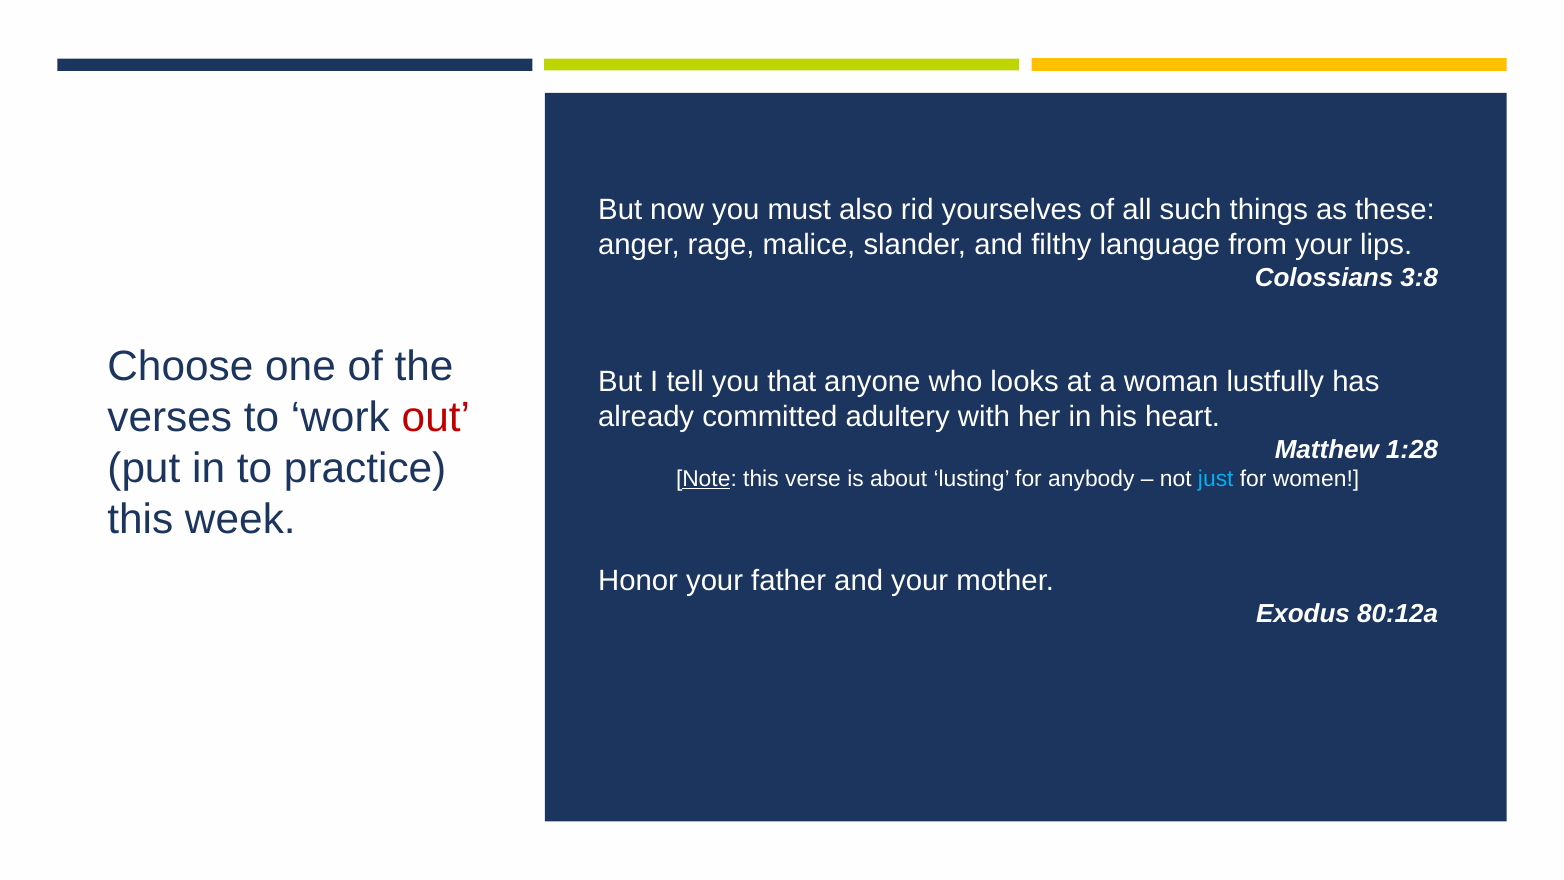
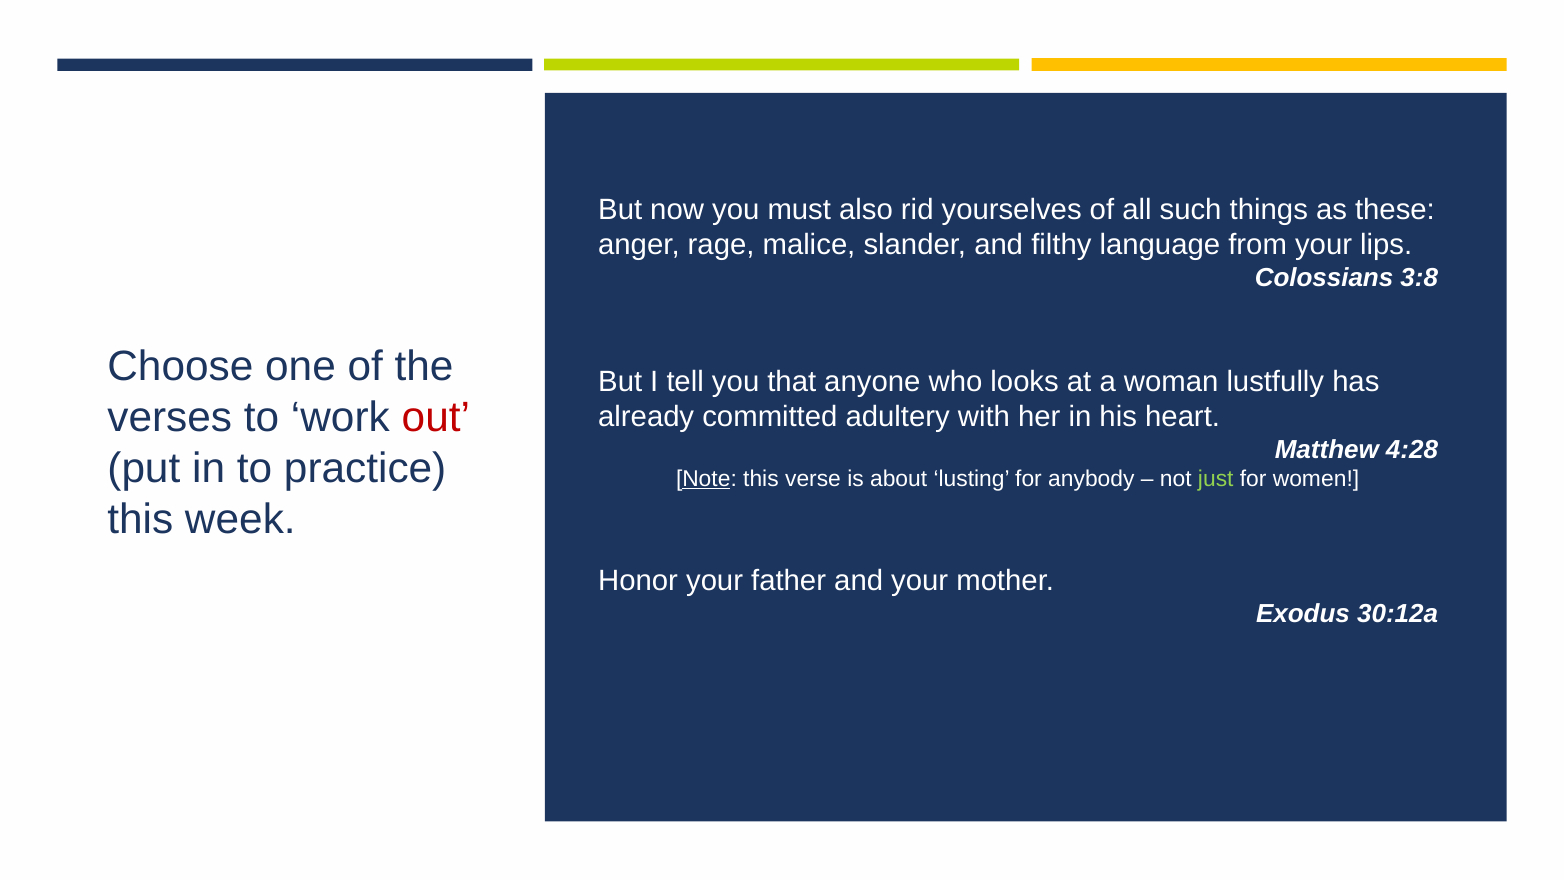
1:28: 1:28 -> 4:28 (1412, 449)
just colour: light blue -> light green (1216, 479)
80:12a: 80:12a -> 30:12a (1398, 614)
